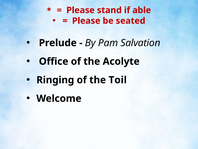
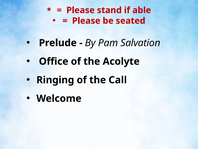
Toil: Toil -> Call (118, 80)
